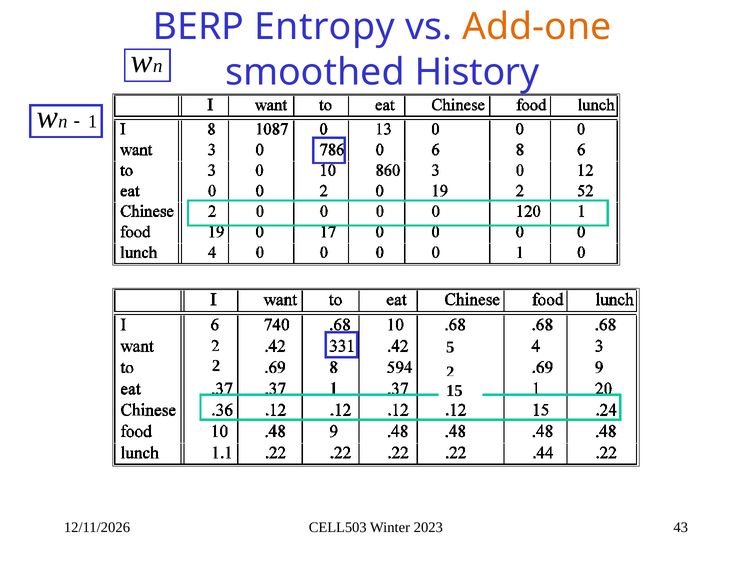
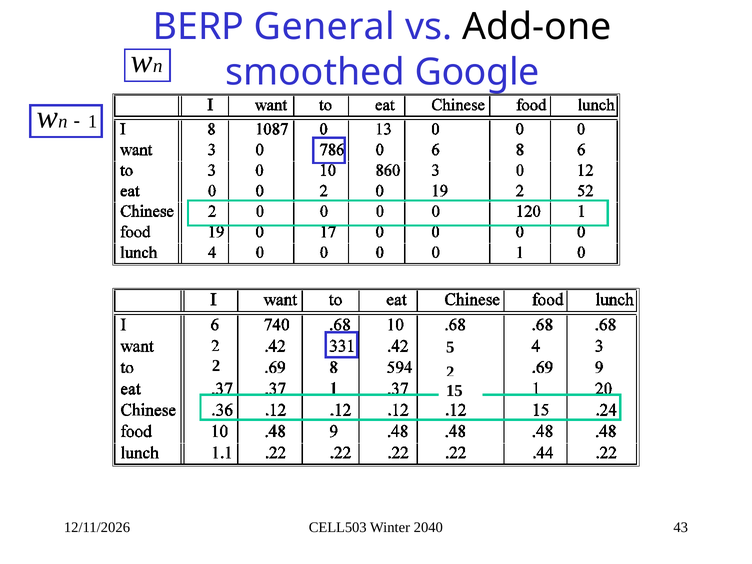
Entropy: Entropy -> General (324, 27)
Add-one colour: orange -> black (537, 27)
History: History -> Google (477, 72)
2023: 2023 -> 2040 (428, 527)
